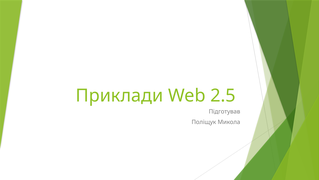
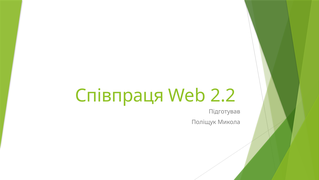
Приклади: Приклади -> Співпраця (120, 95)
2.5: 2.5 -> 2.2 (223, 95)
